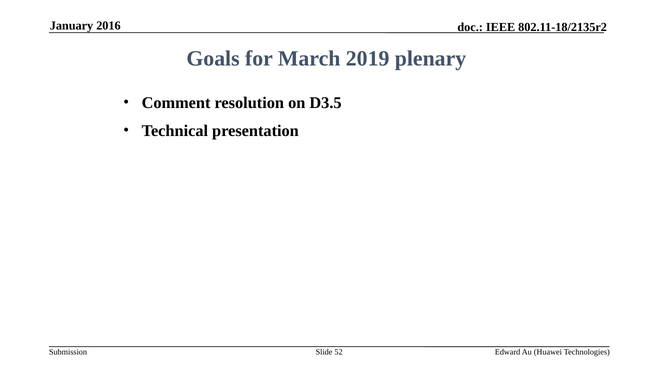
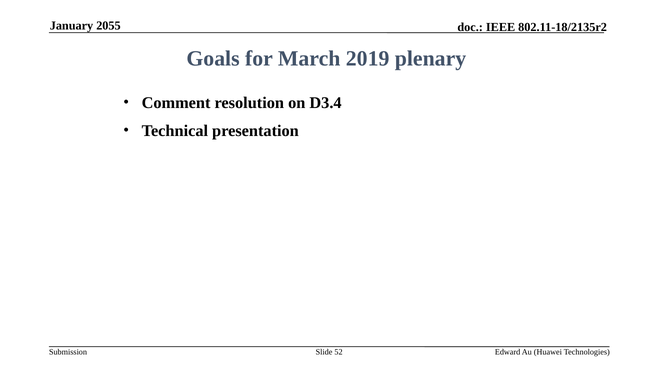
2016: 2016 -> 2055 (108, 26)
D3.5: D3.5 -> D3.4 (326, 103)
